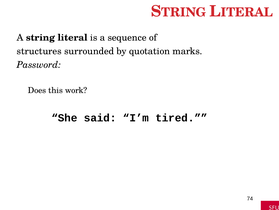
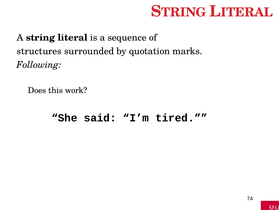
Password: Password -> Following (39, 65)
